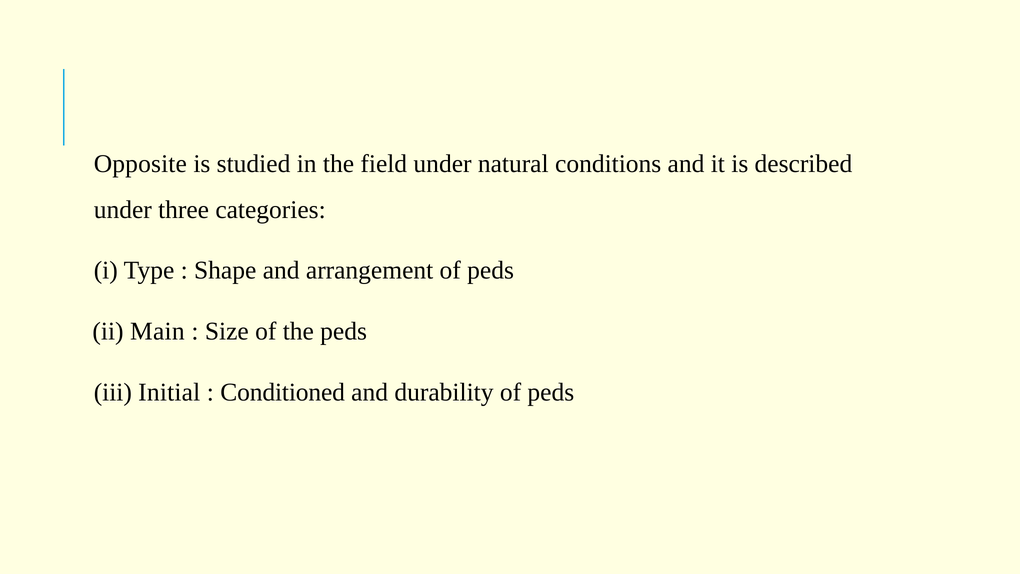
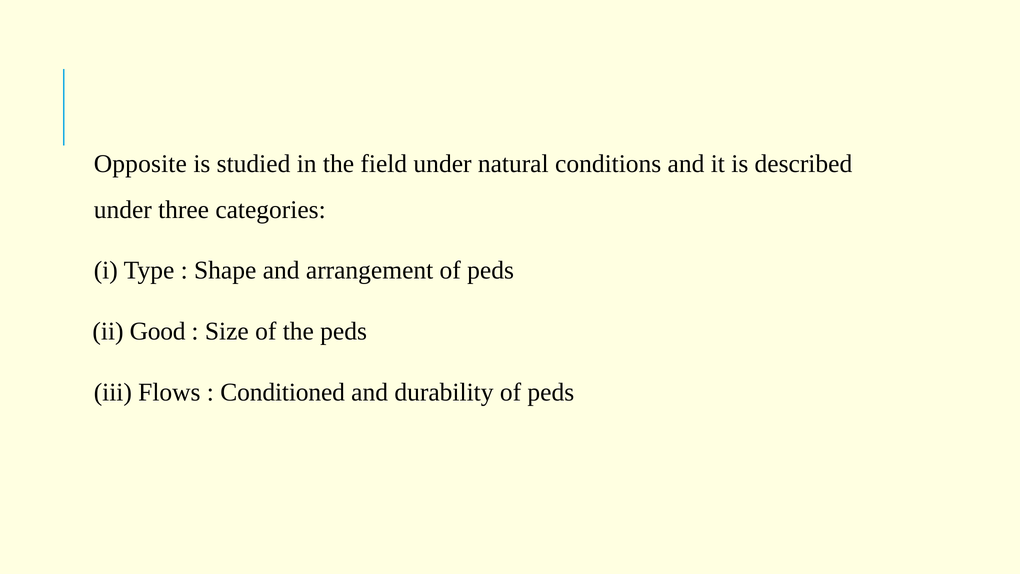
Main: Main -> Good (158, 331)
Initial: Initial -> Flows (169, 392)
